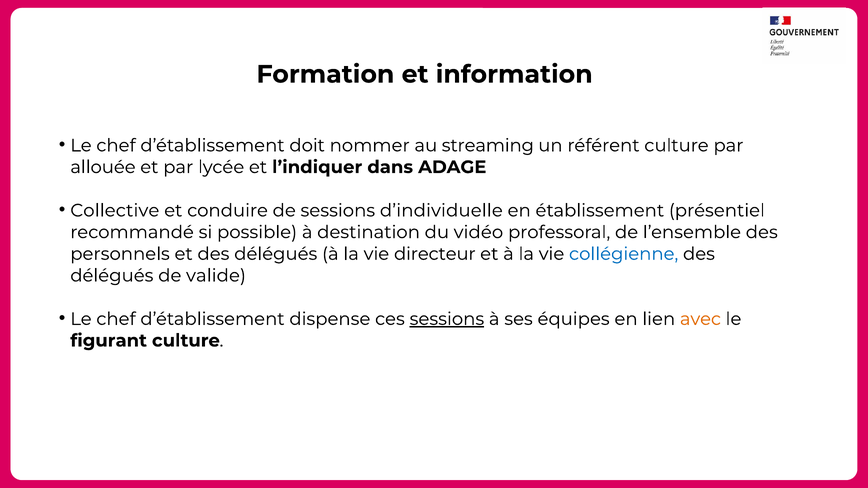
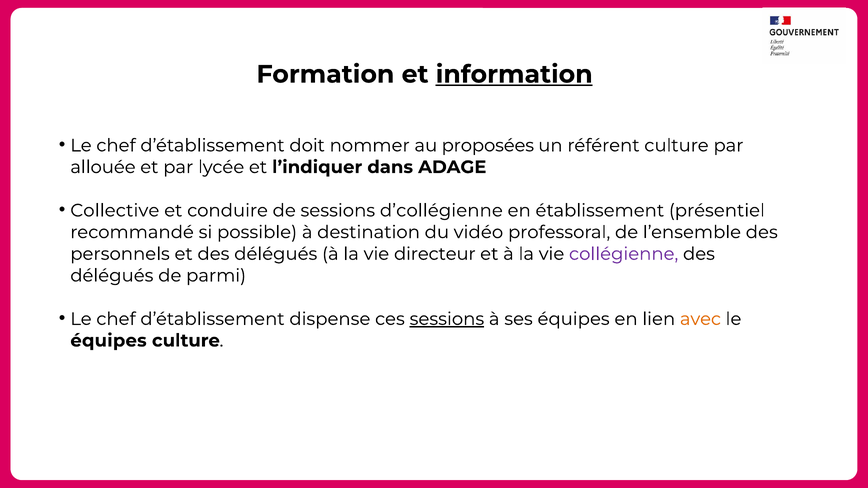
information underline: none -> present (514, 74)
streaming: streaming -> proposées (488, 146)
d’individuelle: d’individuelle -> d’collégienne (441, 211)
collégienne colour: blue -> purple (624, 254)
valide: valide -> parmi (216, 276)
figurant: figurant -> équipes (109, 341)
